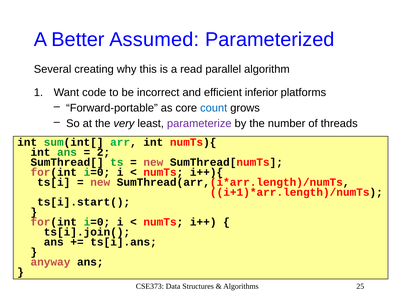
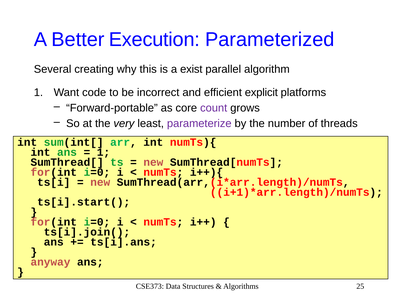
Assumed: Assumed -> Execution (154, 40)
read: read -> exist (191, 69)
inferior: inferior -> explicit (261, 92)
count colour: blue -> purple (214, 108)
2: 2 -> 1 (103, 152)
